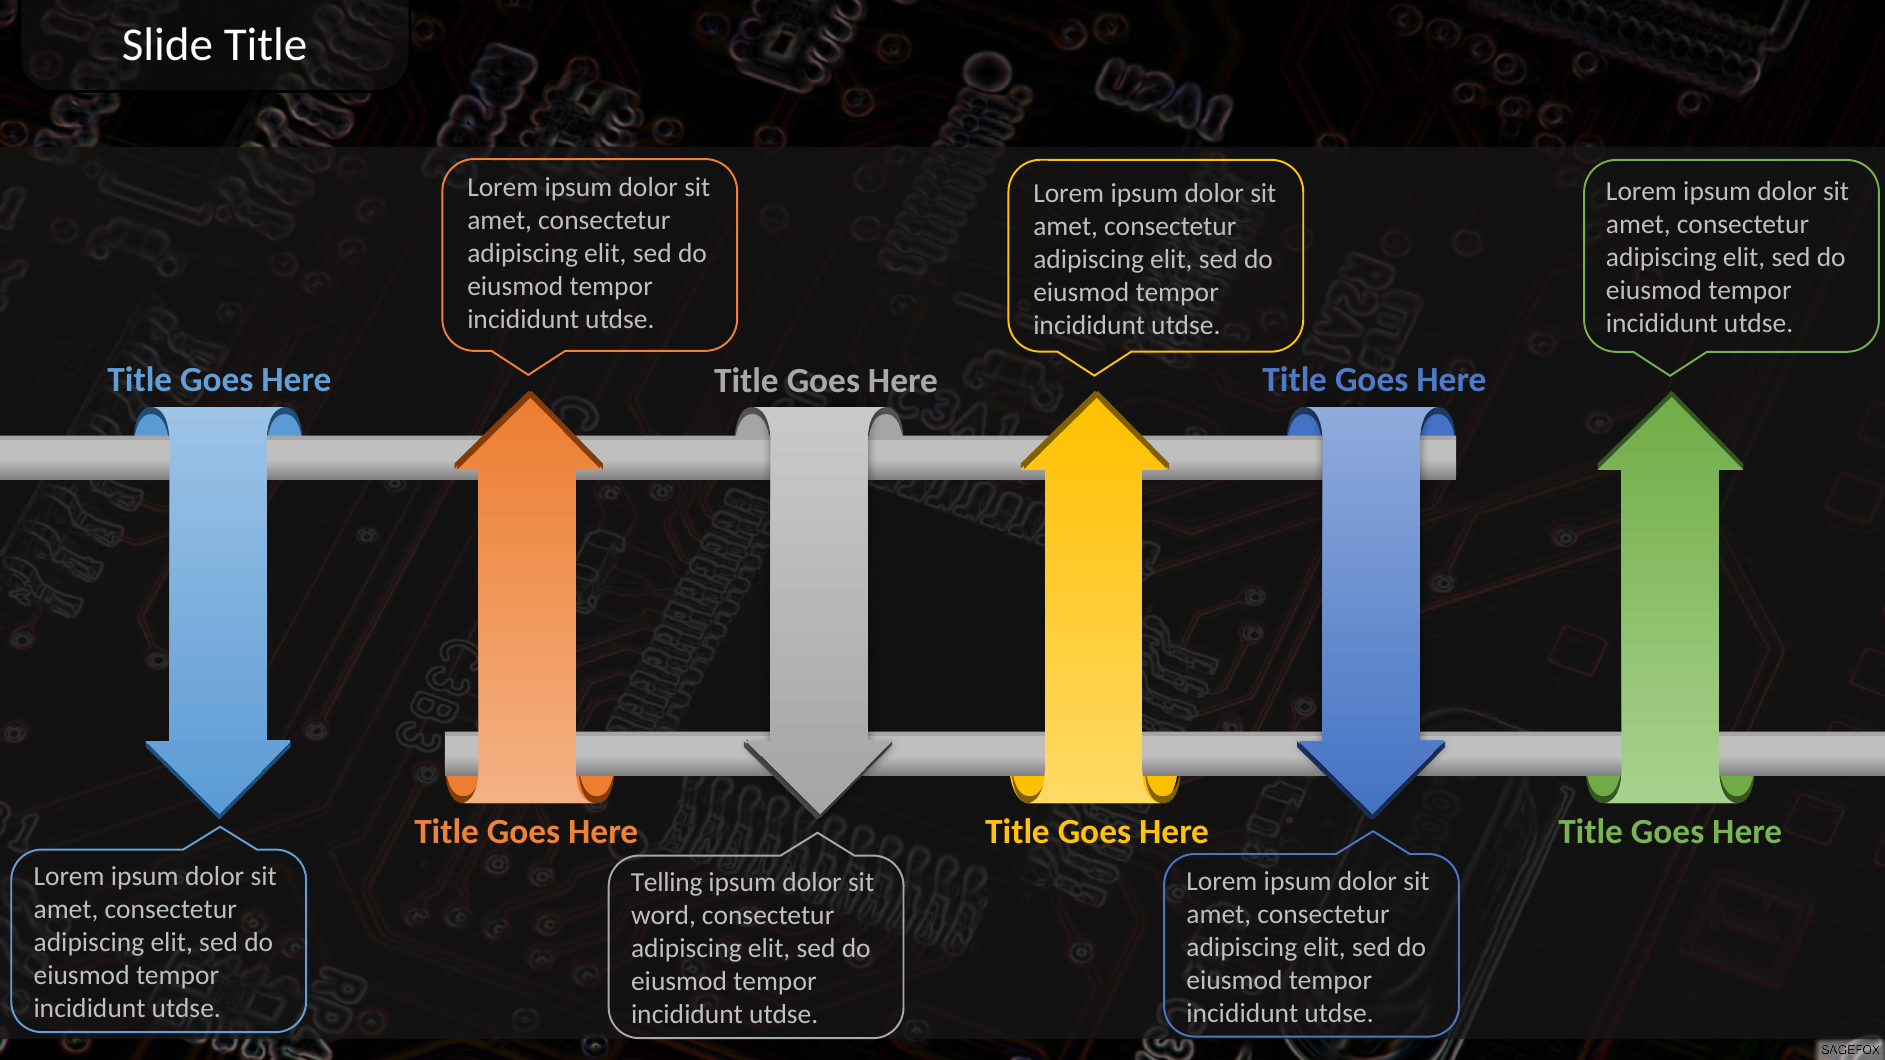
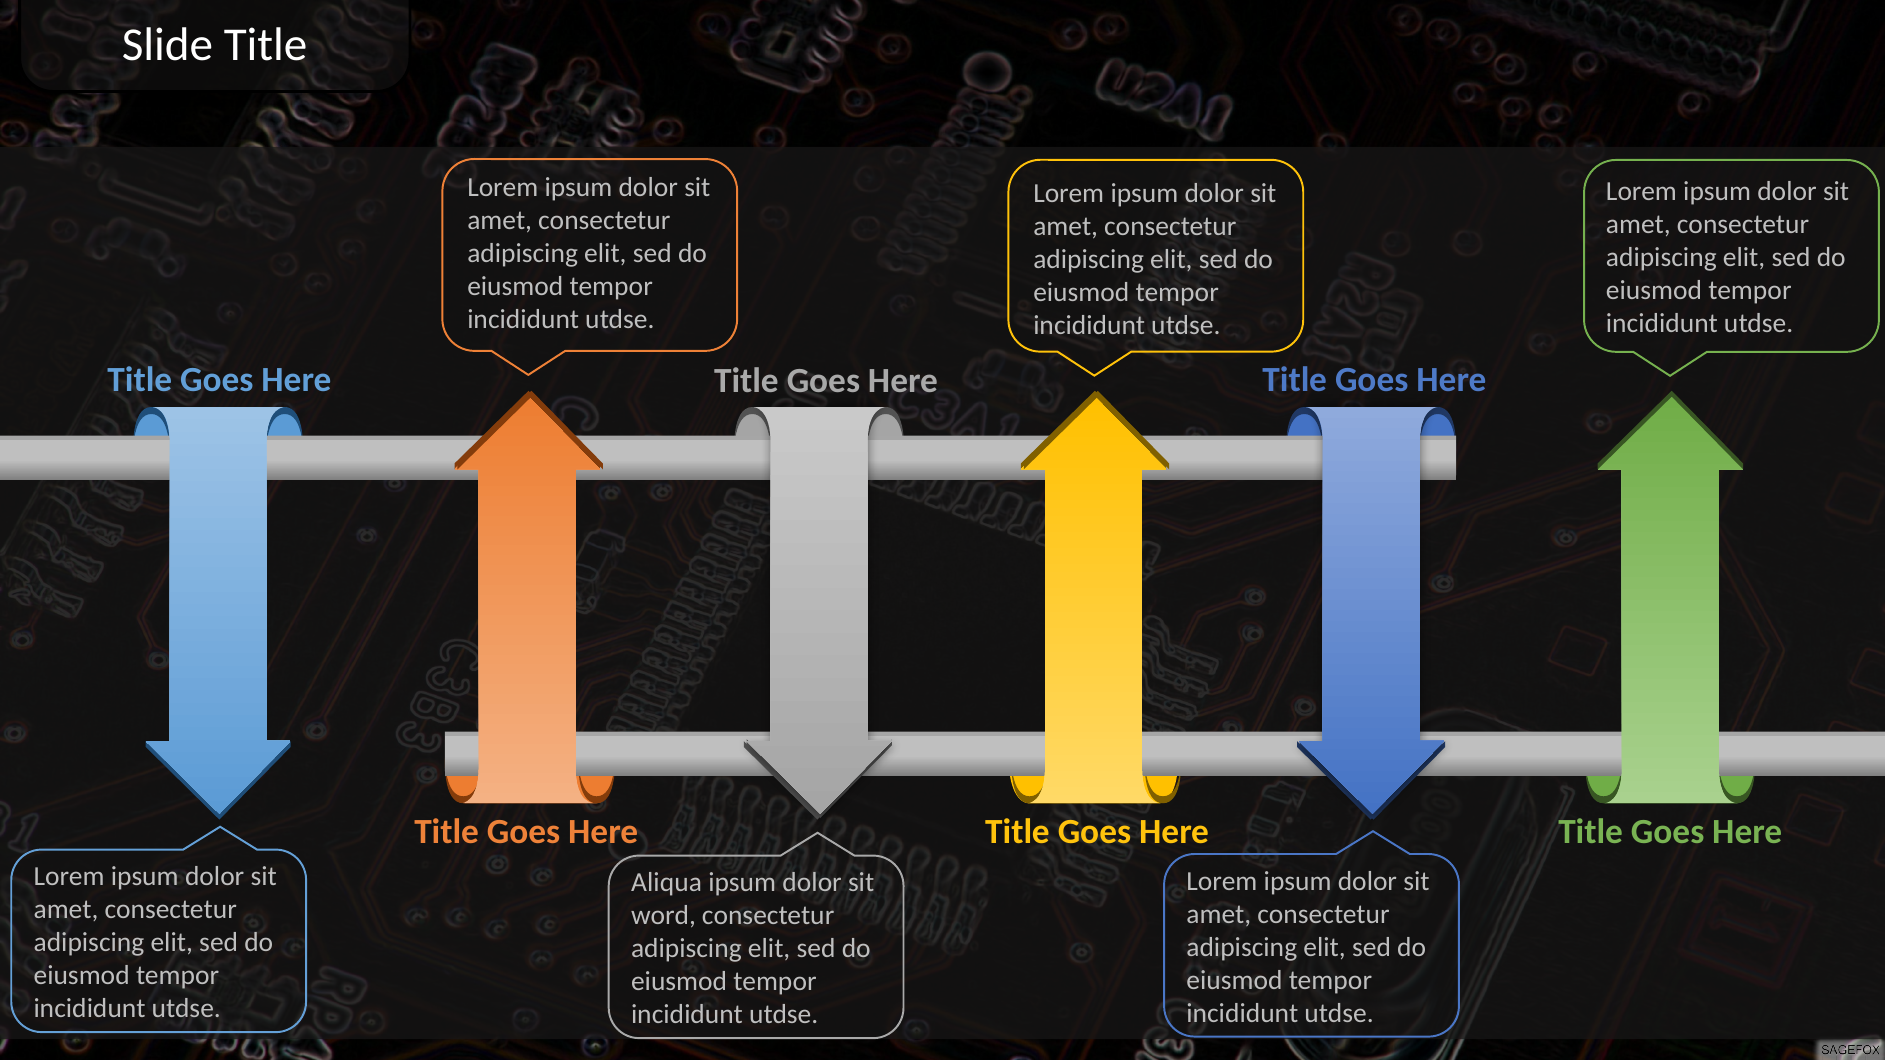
Telling: Telling -> Aliqua (666, 883)
